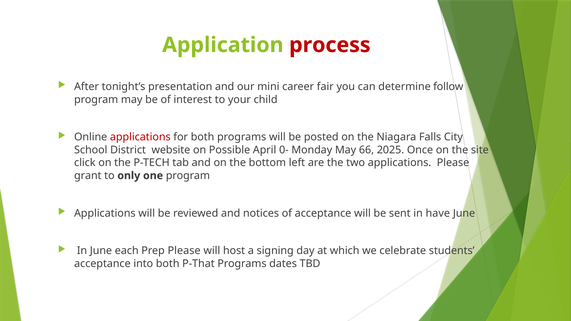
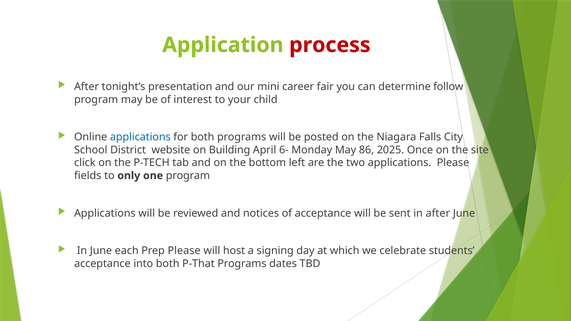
applications colour: red -> blue (140, 137)
Possible: Possible -> Building (230, 150)
0-: 0- -> 6- (284, 150)
66: 66 -> 86 (367, 150)
grant: grant -> fields (88, 176)
in have: have -> after (438, 213)
